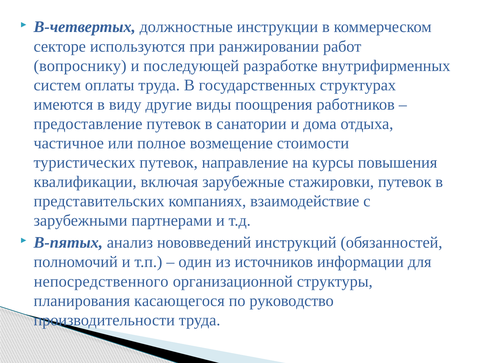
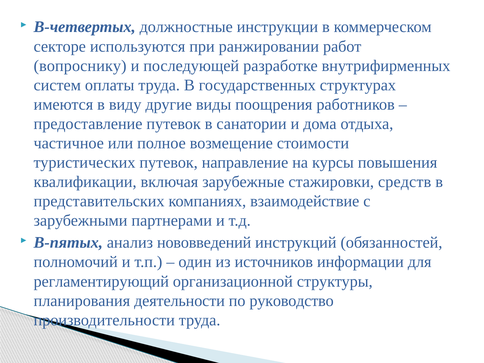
стажировки путевок: путевок -> средств (405, 182)
непосредственного: непосредственного -> регламентирующий (101, 281)
касающегося: касающегося -> деятельности (179, 301)
